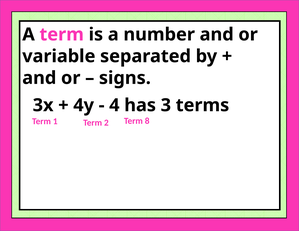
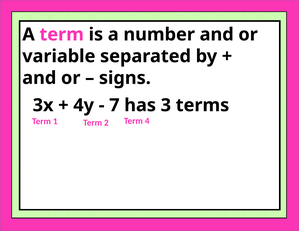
4: 4 -> 7 (114, 105)
8: 8 -> 4 (147, 121)
